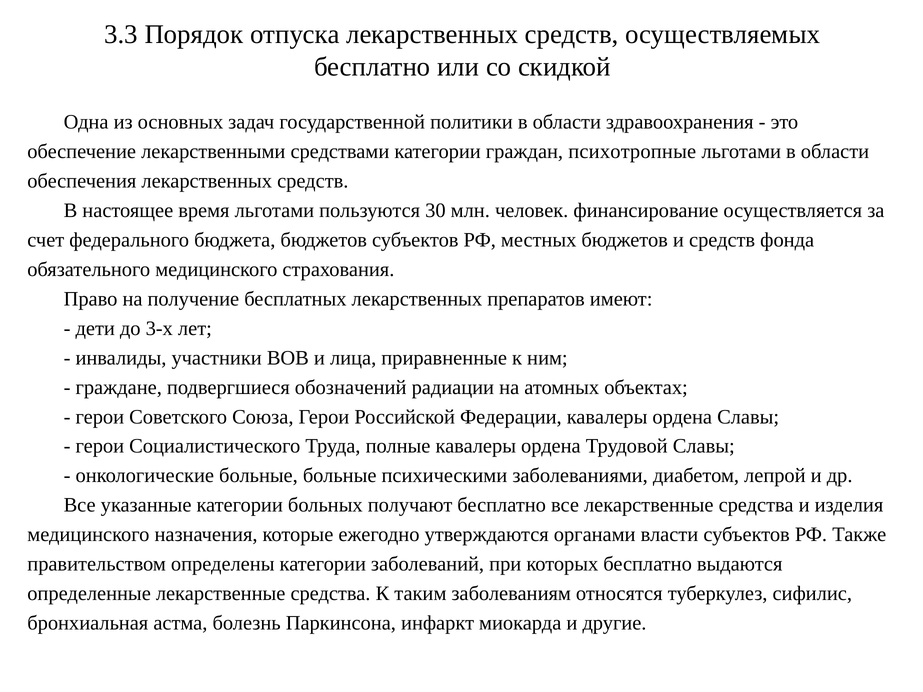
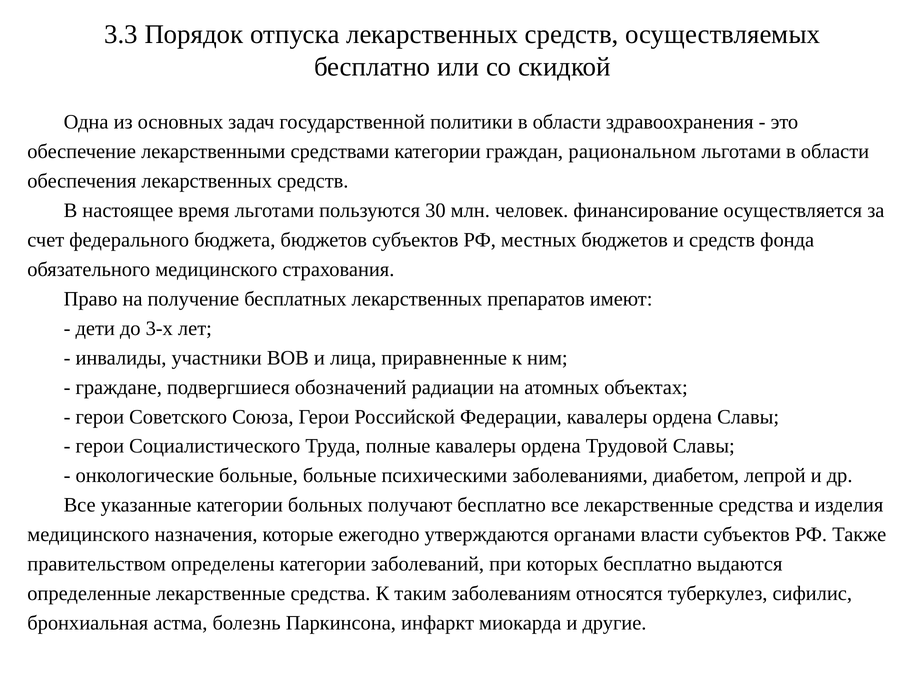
психотропные: психотропные -> рациональном (632, 152)
